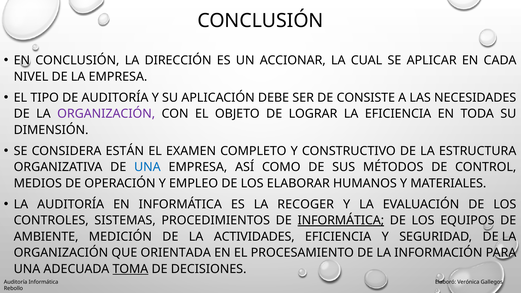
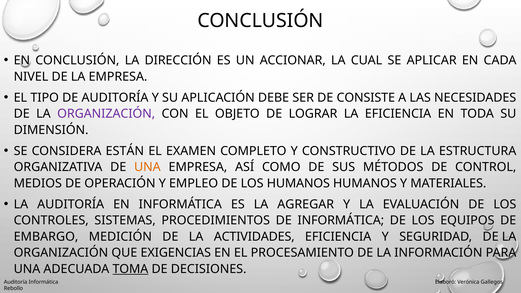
UNA colour: blue -> orange (147, 167)
LOS ELABORAR: ELABORAR -> HUMANOS (298, 183)
RECOGER: RECOGER -> AGREGAR (306, 204)
INFORMÁTICA underline: present -> none (341, 220)
AMBIENTE: AMBIENTE -> EMBARGO (46, 237)
ORIENTADA: ORIENTADA -> EXIGENCIAS (176, 253)
